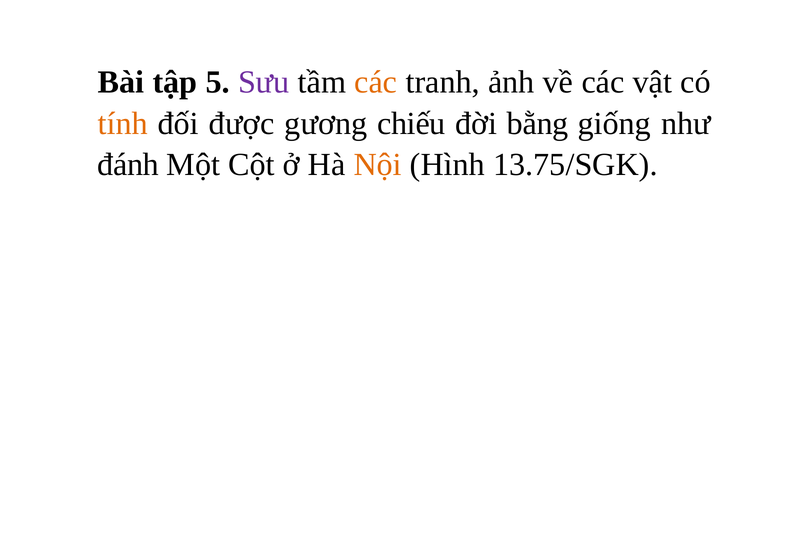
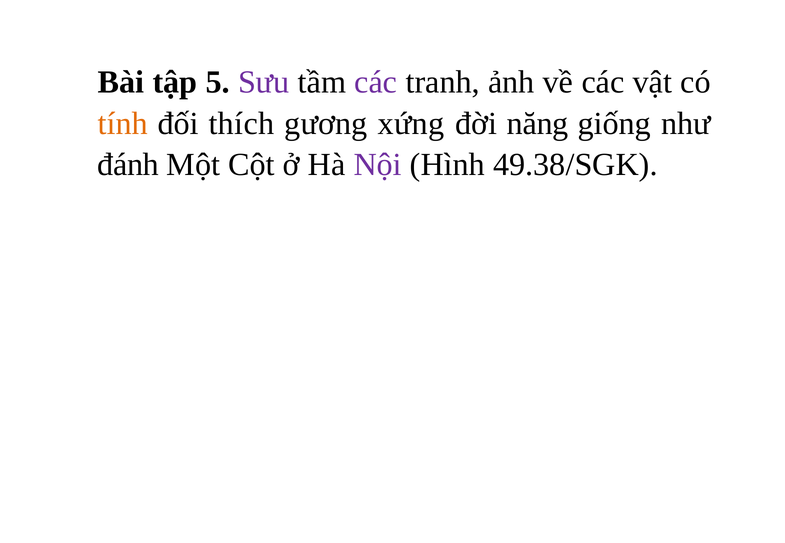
các colour: orange -> purple (376, 82)
được: được -> thích (242, 124)
chiếu: chiếu -> xứng (411, 124)
bằng: bằng -> năng (538, 124)
Nội colour: orange -> purple (378, 165)
13.75/SGK: 13.75/SGK -> 49.38/SGK (575, 165)
